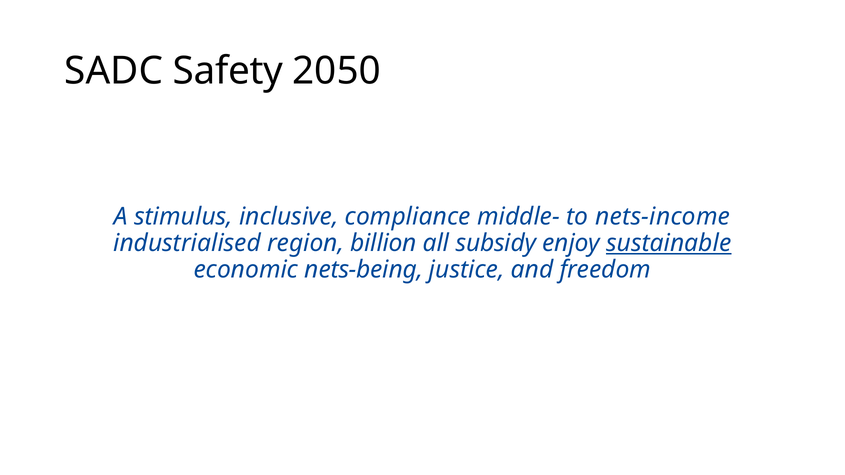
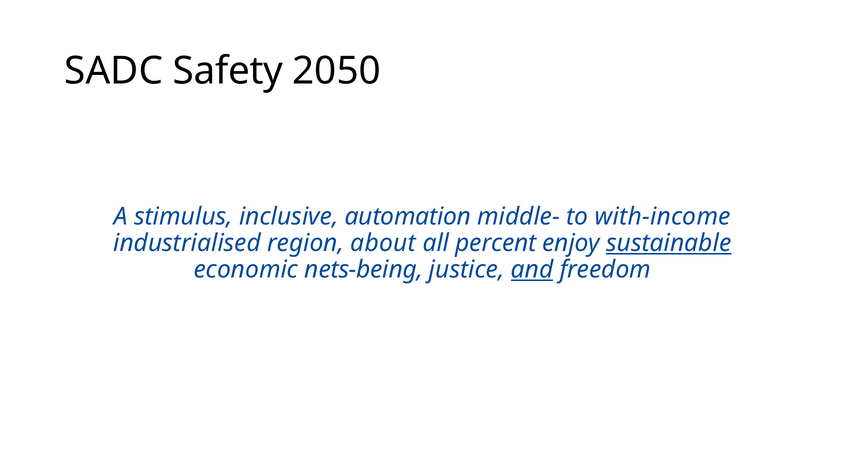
compliance: compliance -> automation (408, 217)
nets-income: nets-income -> with-income (663, 217)
billion: billion -> about (383, 243)
subsidy: subsidy -> percent (496, 243)
and underline: none -> present (532, 270)
